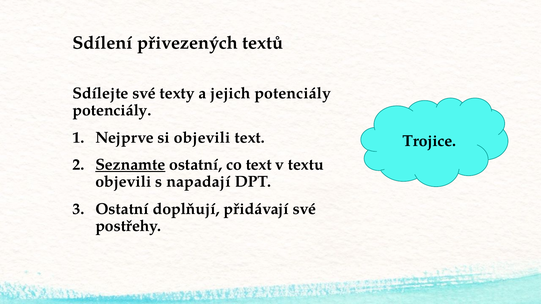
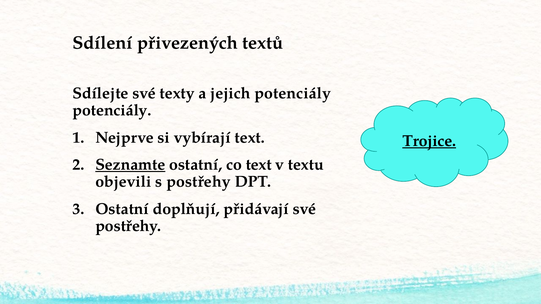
si objevili: objevili -> vybírají (202, 138)
Trojice underline: none -> present (429, 141)
s napadají: napadají -> postřehy (198, 182)
